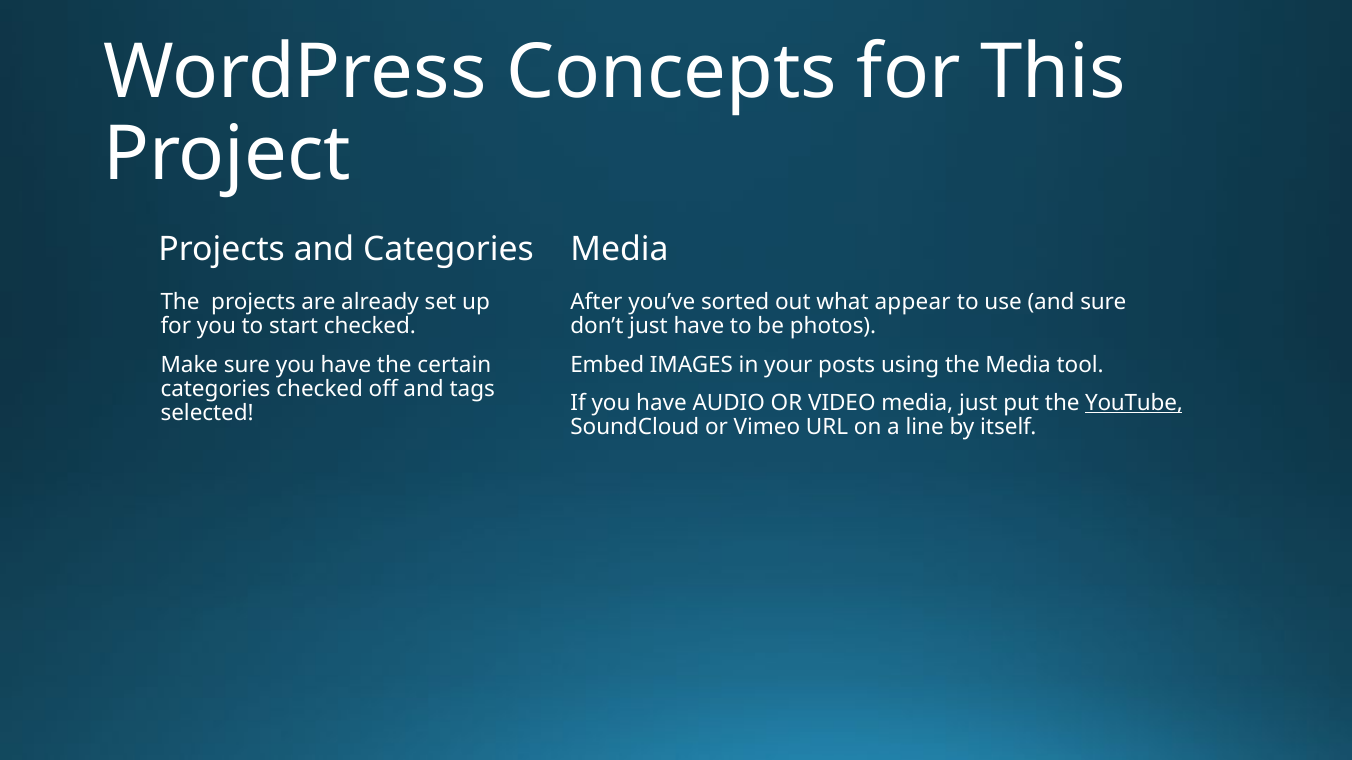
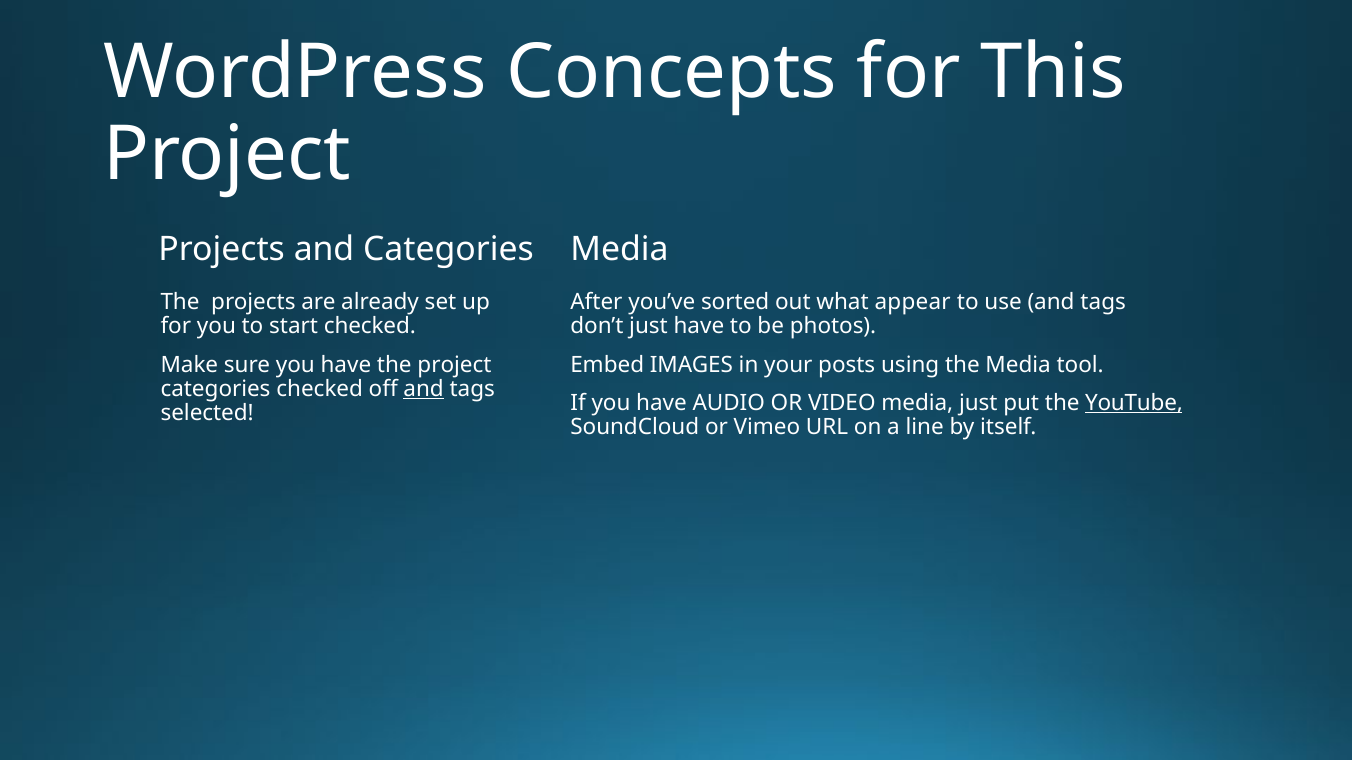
use and sure: sure -> tags (1103, 302)
the certain: certain -> project (454, 365)
and underline: none -> present (424, 389)
